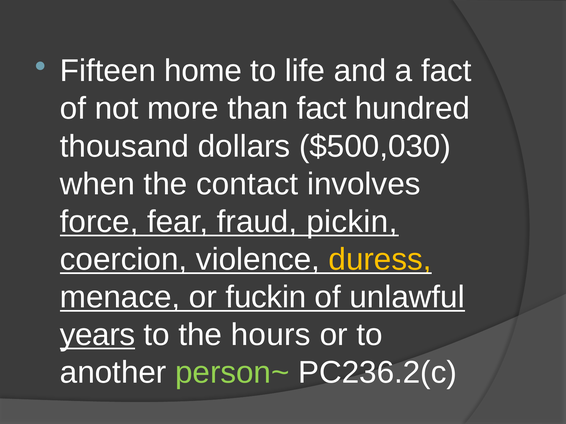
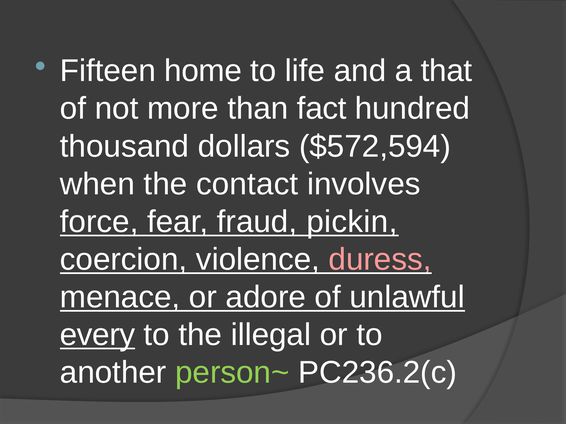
a fact: fact -> that (447, 71)
$500,030: $500,030 -> $572,594 (375, 146)
duress colour: yellow -> pink (380, 260)
fuckin: fuckin -> adore (266, 297)
years: years -> every (98, 335)
hours: hours -> illegal (271, 335)
